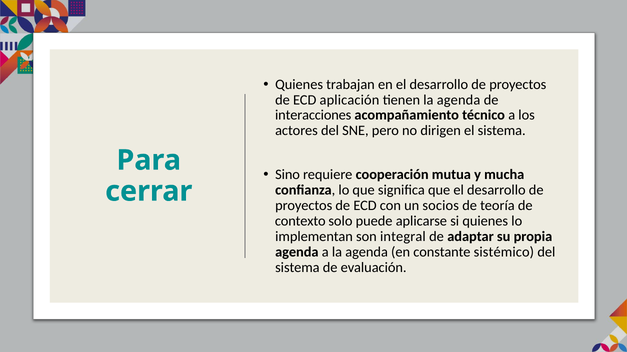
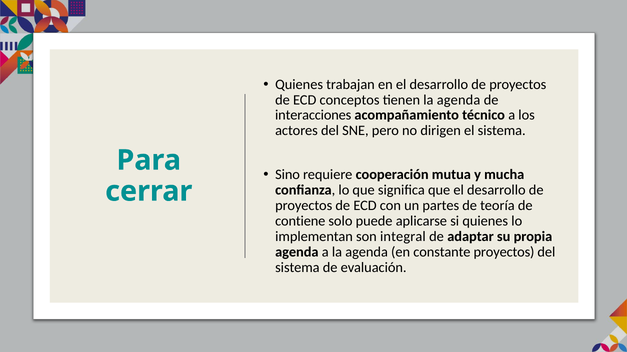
aplicación: aplicación -> conceptos (350, 100)
socios: socios -> partes (441, 206)
contexto: contexto -> contiene (300, 222)
constante sistémico: sistémico -> proyectos (504, 253)
